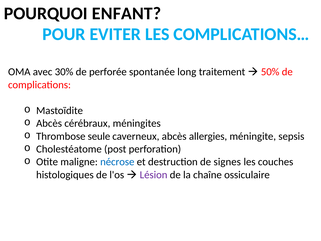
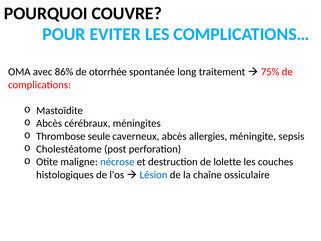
ENFANT: ENFANT -> COUVRE (127, 14)
30%: 30% -> 86% (64, 72)
perforée: perforée -> otorrhée (108, 72)
50%: 50% -> 75% (270, 72)
signes: signes -> lolette (227, 162)
Lésion colour: purple -> blue (154, 175)
